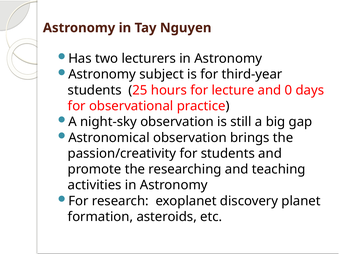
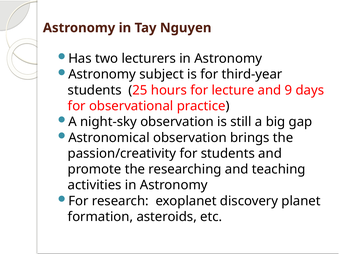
0: 0 -> 9 (288, 90)
